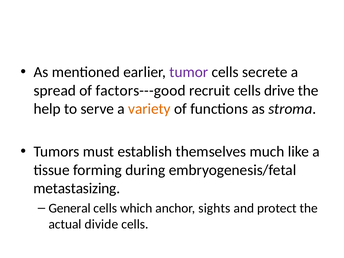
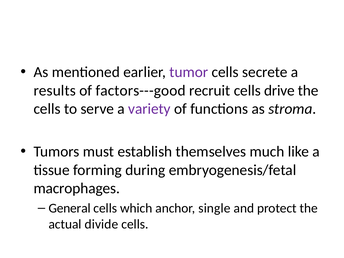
spread: spread -> results (55, 91)
help: help -> cells (47, 109)
variety colour: orange -> purple (149, 109)
metastasizing: metastasizing -> macrophages (77, 188)
sights: sights -> single (214, 208)
